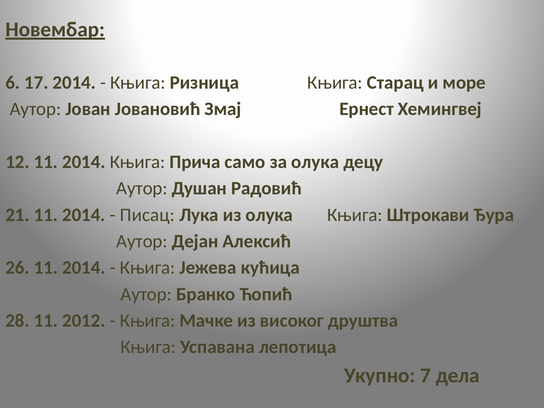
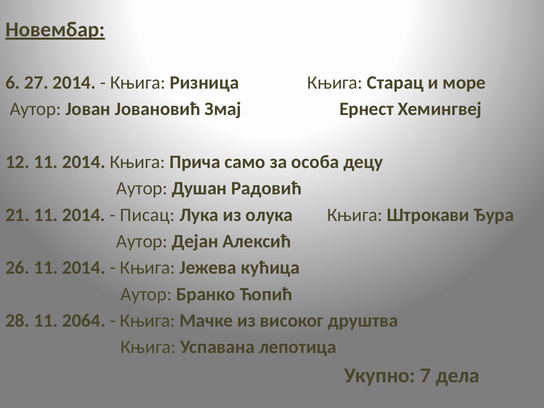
17: 17 -> 27 (36, 83)
за олука: олука -> особа (315, 162)
2012: 2012 -> 2064 (84, 321)
